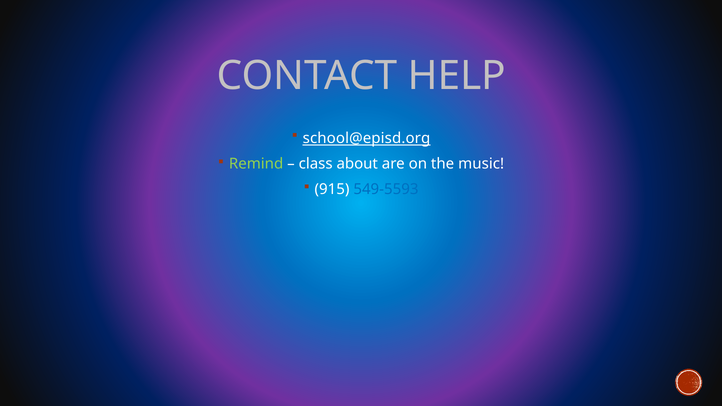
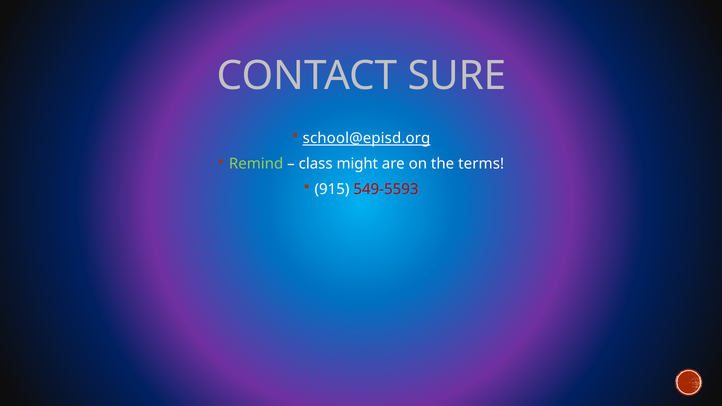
HELP: HELP -> SURE (457, 76)
about: about -> might (357, 164)
music: music -> terms (481, 164)
549-5593 colour: blue -> red (386, 189)
